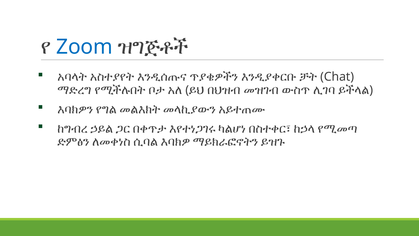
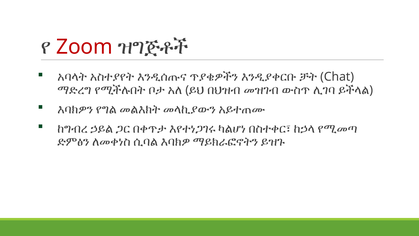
Zoom colour: blue -> red (84, 47)
